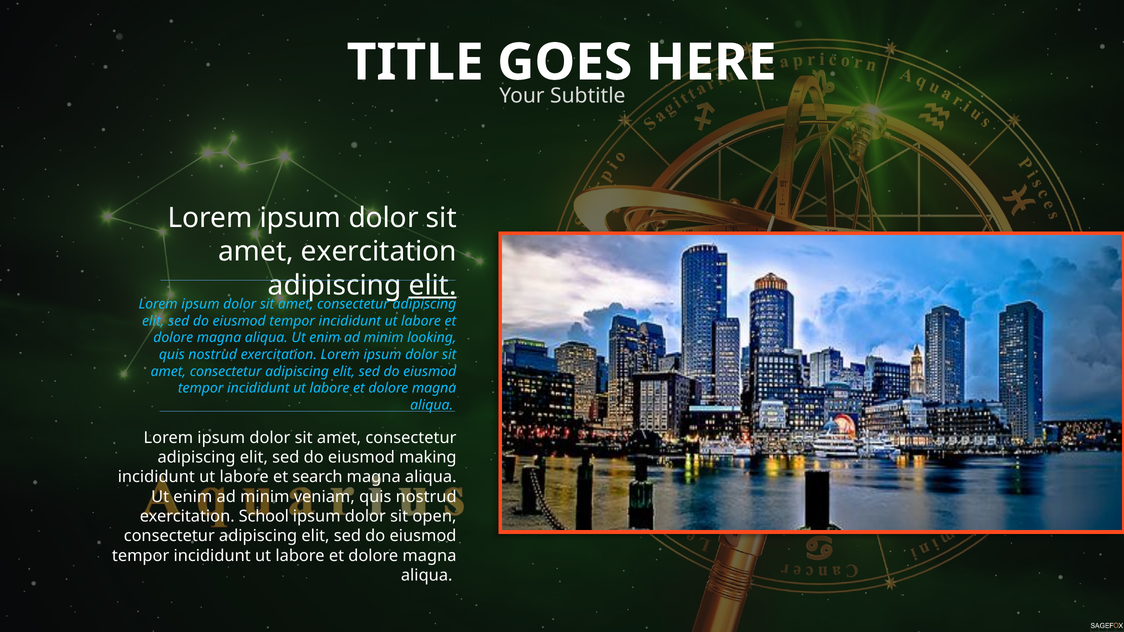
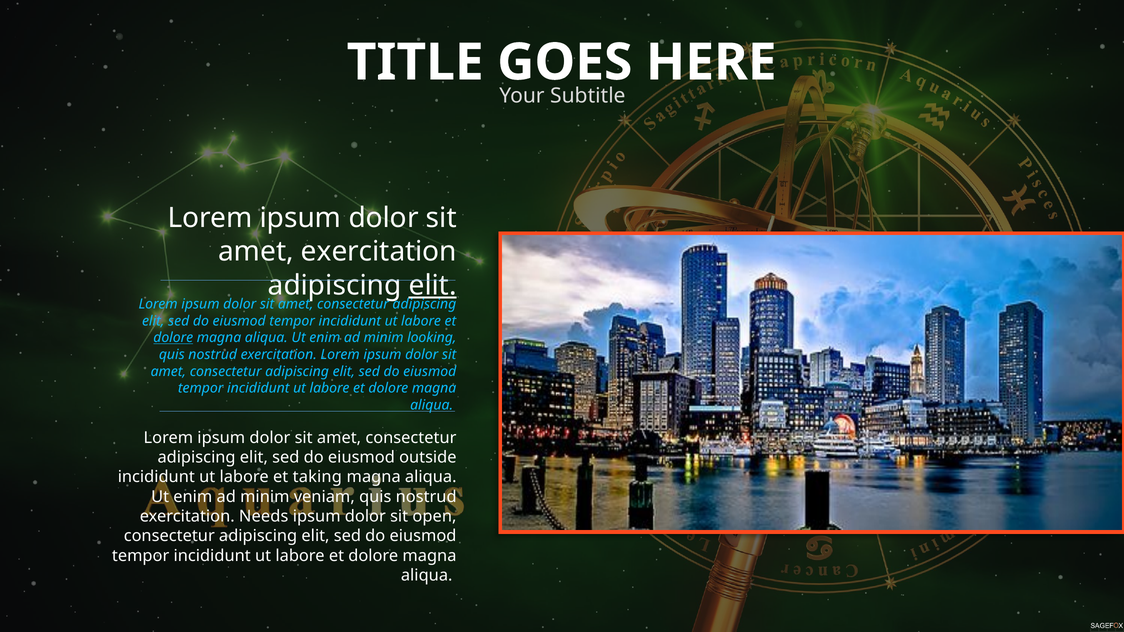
dolore underline: none -> present (173, 338)
making: making -> outside (428, 458)
search: search -> taking (317, 477)
School: School -> Needs (264, 517)
